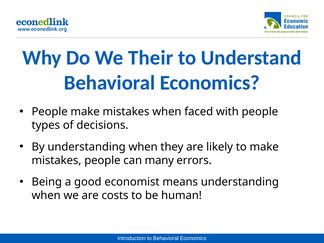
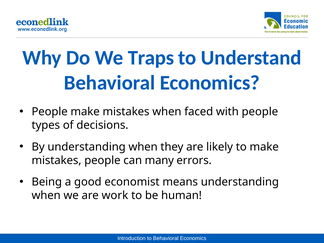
Their: Their -> Traps (151, 58)
costs: costs -> work (115, 195)
